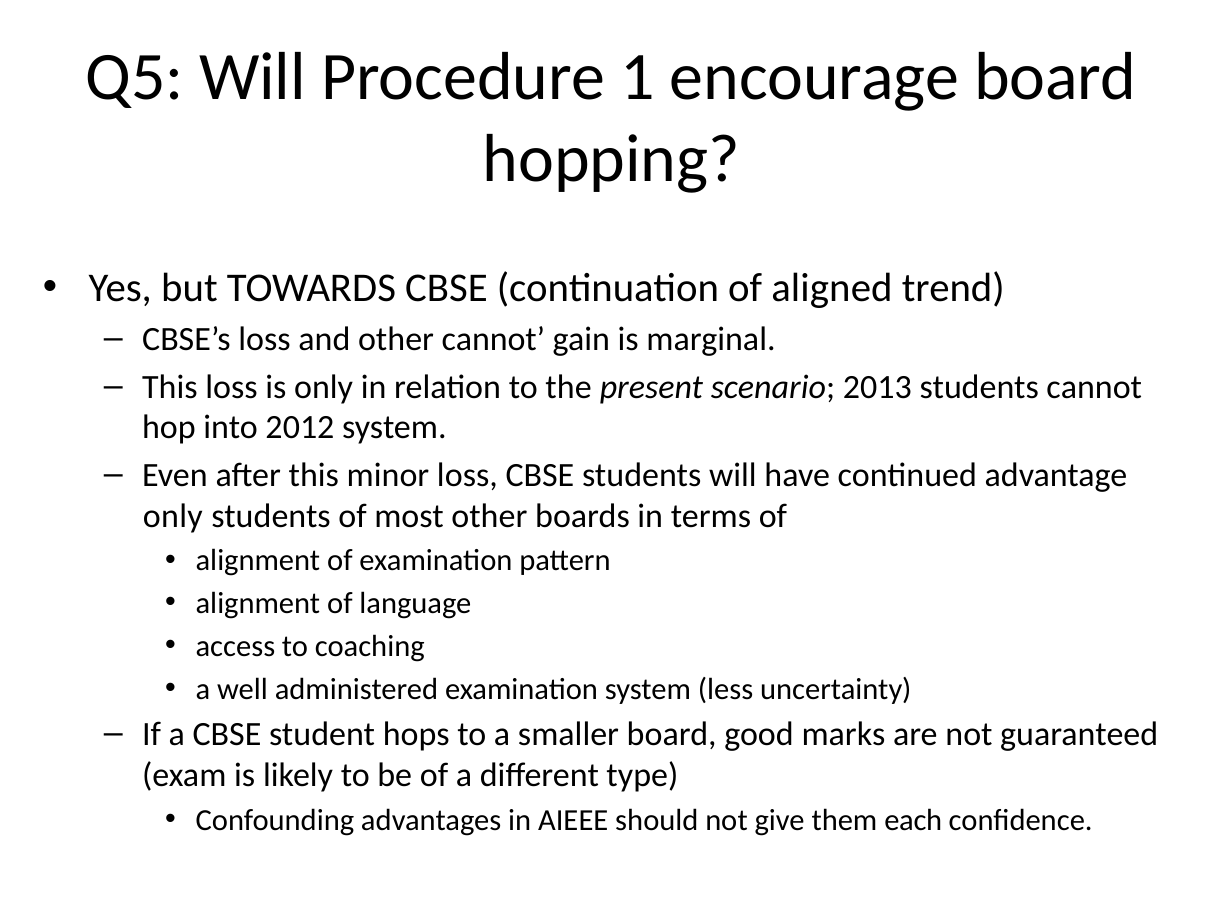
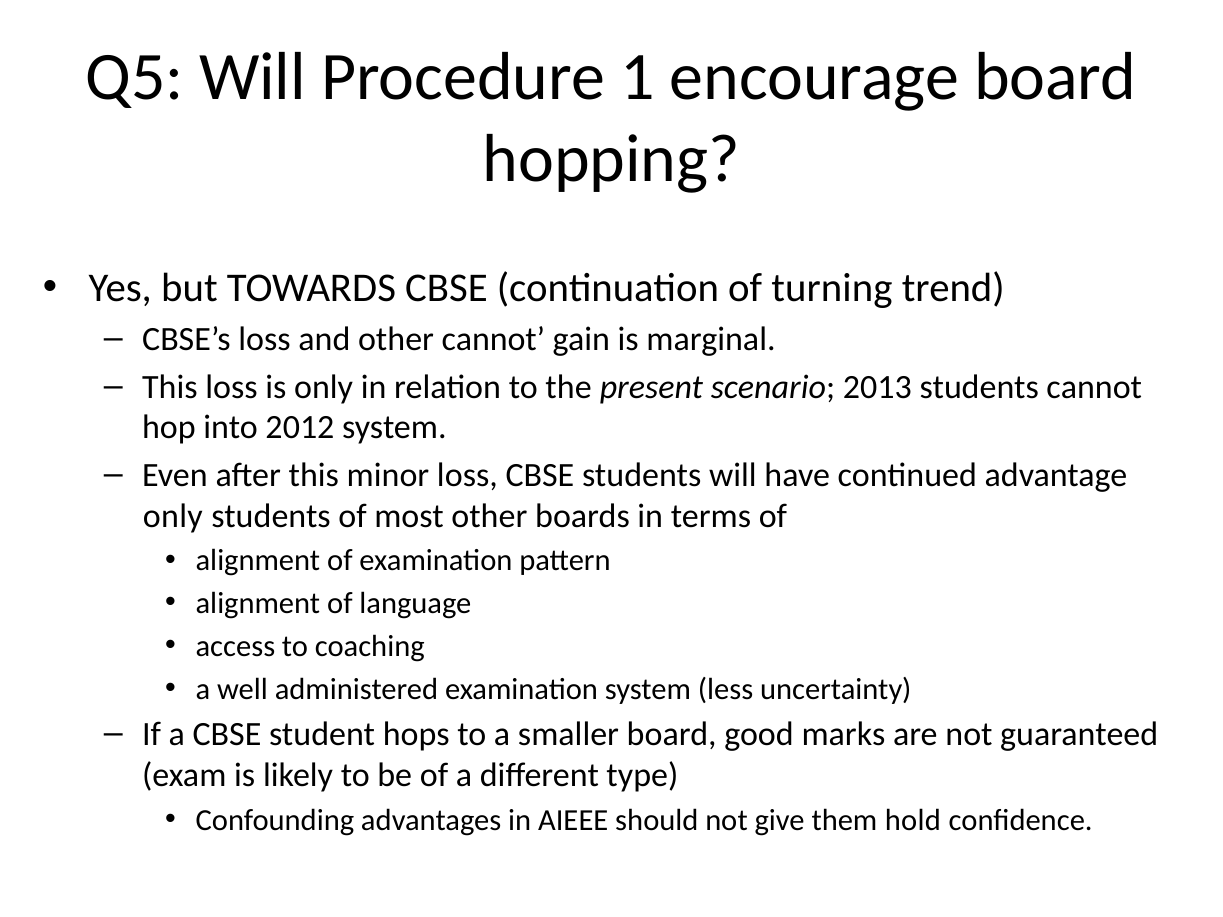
aligned: aligned -> turning (832, 288)
each: each -> hold (913, 820)
